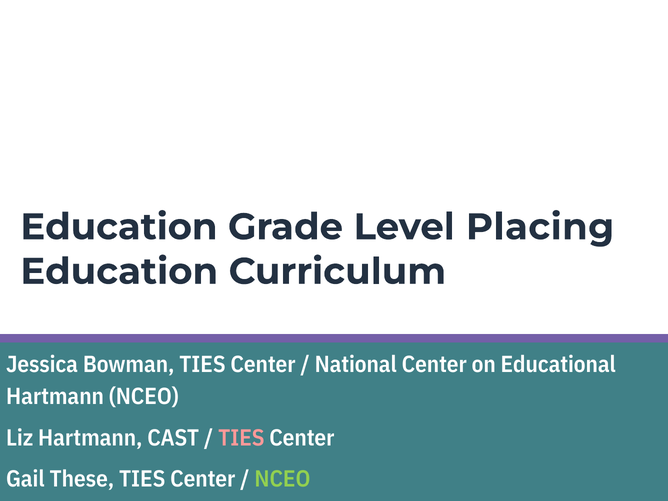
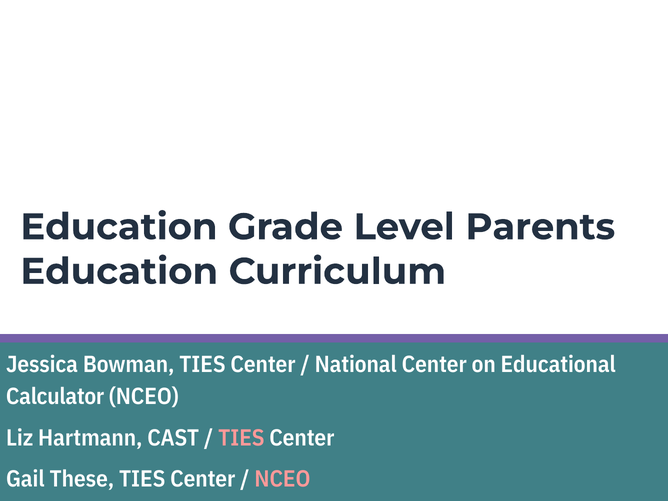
Placing: Placing -> Parents (540, 227)
Hartmann: Hartmann -> Calculator (55, 397)
NCEO colour: light green -> pink (282, 479)
